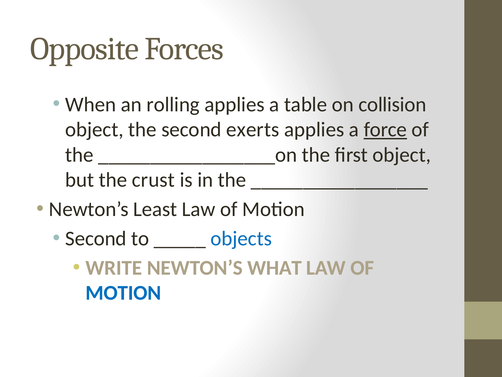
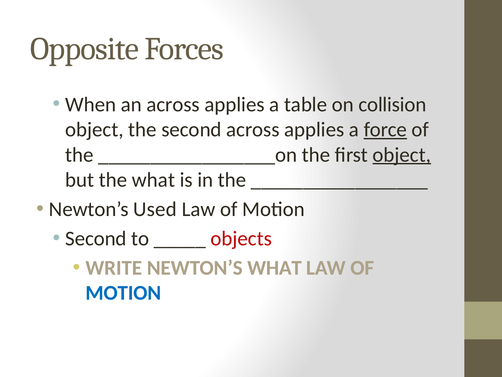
an rolling: rolling -> across (173, 104)
second exerts: exerts -> across (253, 129)
object underline: none -> present (402, 155)
the crust: crust -> what (153, 180)
Least: Least -> Used (155, 209)
objects colour: blue -> red (241, 238)
